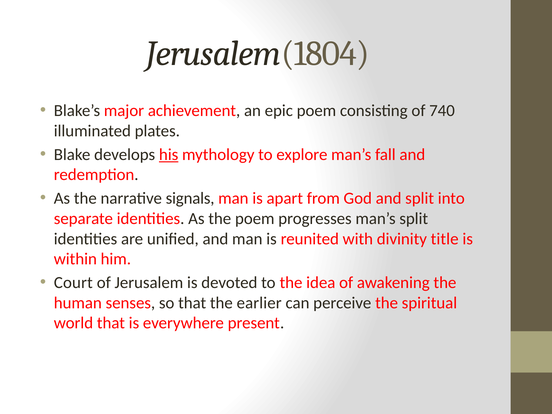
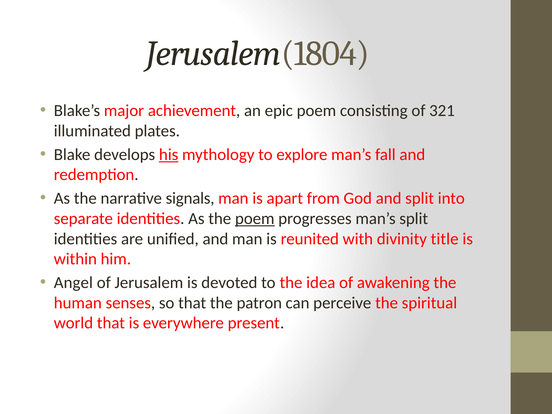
740: 740 -> 321 (442, 111)
poem underline: none -> present (255, 219)
Court: Court -> Angel (73, 283)
earlier: earlier -> patron (259, 303)
